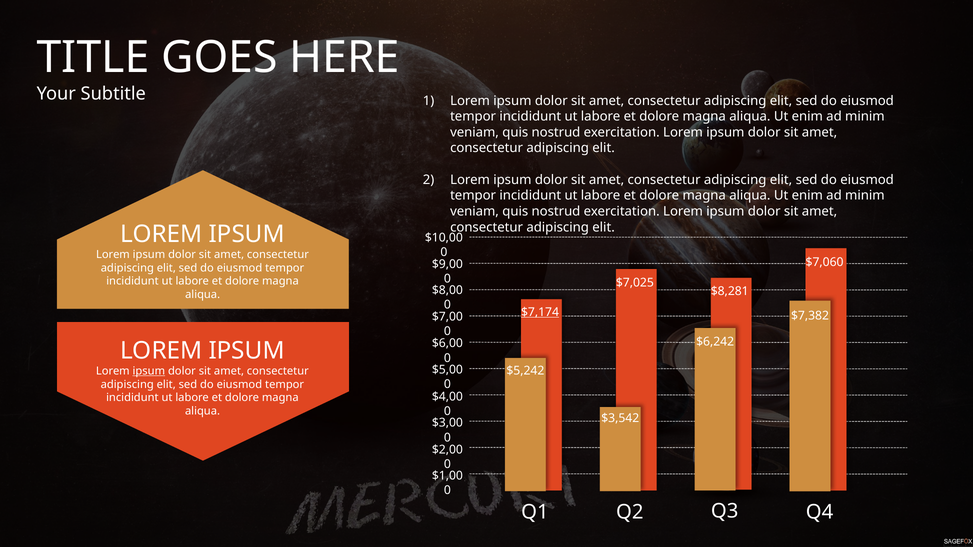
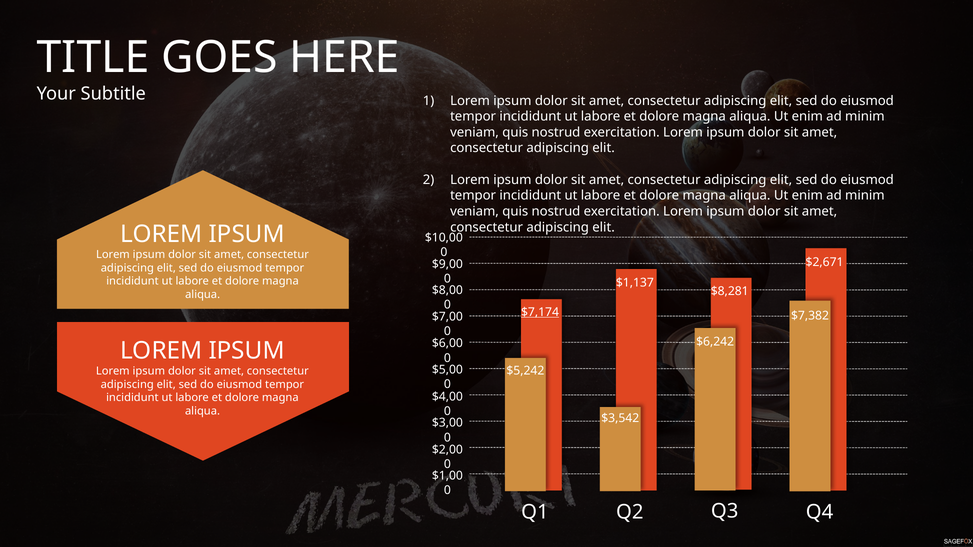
$7,060: $7,060 -> $2,671 (825, 263)
$7,025: $7,025 -> $1,137 (635, 283)
ipsum underline: present -> none (149, 371)
